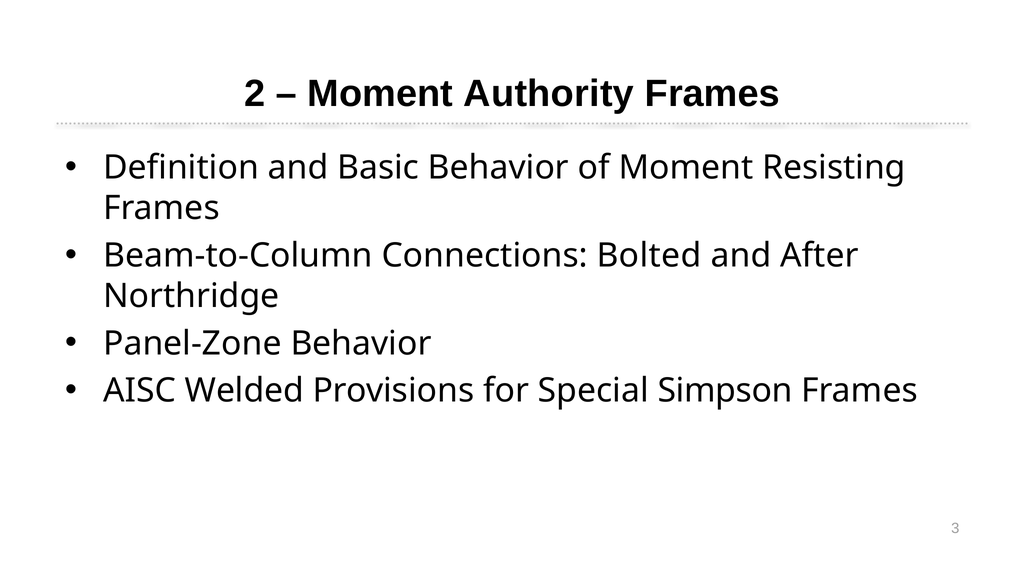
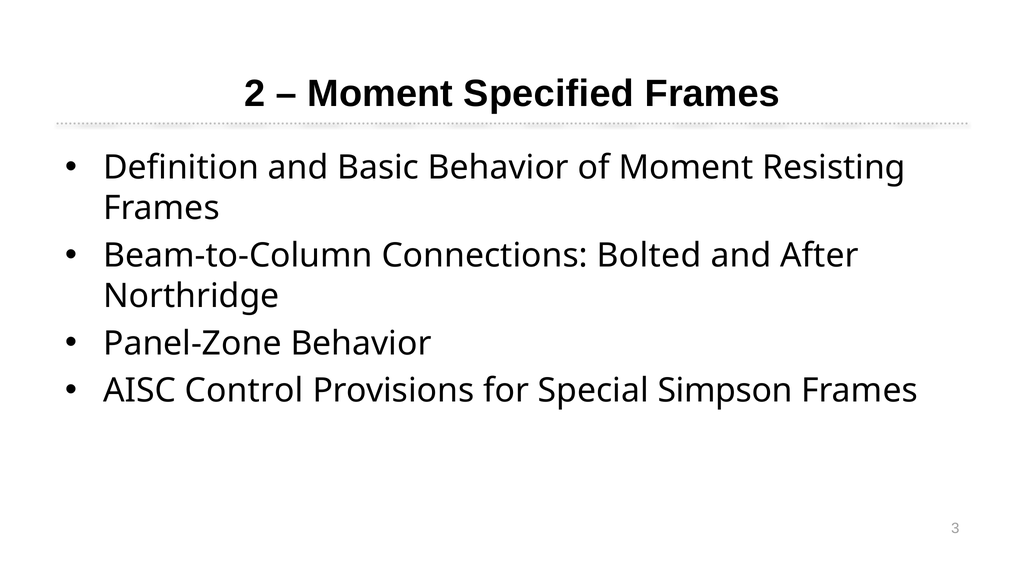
Authority: Authority -> Specified (549, 93)
Welded: Welded -> Control (244, 391)
